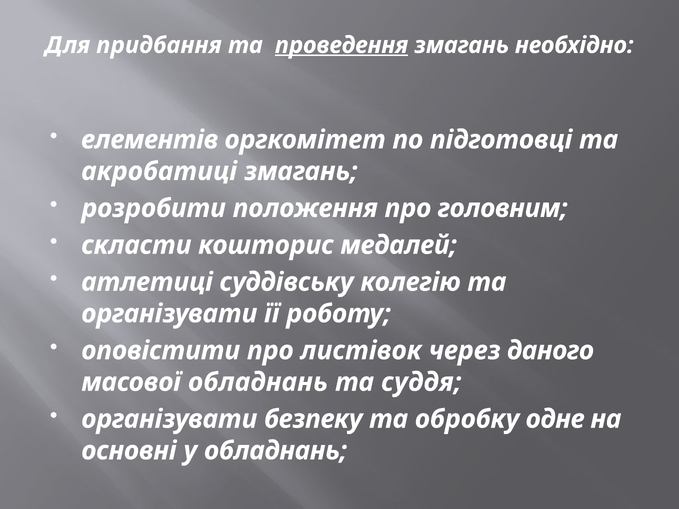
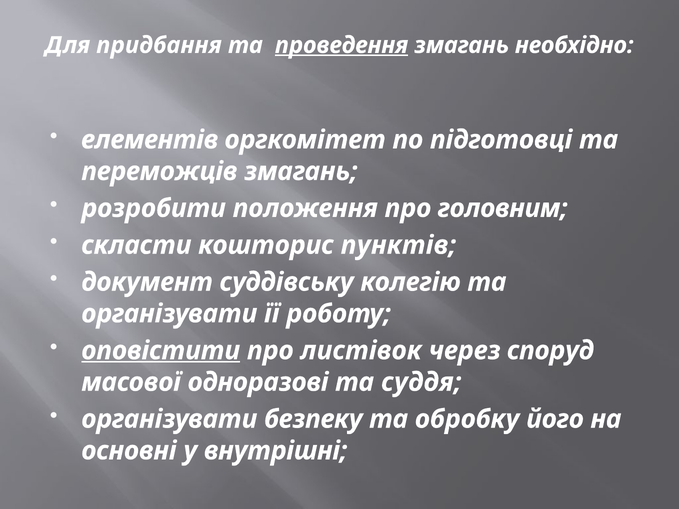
акробатиці: акробатиці -> переможців (159, 171)
медалей: медалей -> пунктів (398, 245)
атлетиці: атлетиці -> документ (147, 282)
оповістити underline: none -> present (161, 351)
даного: даного -> споруд (551, 351)
масової обладнань: обладнань -> одноразові (258, 382)
одне: одне -> його (555, 419)
у обладнань: обладнань -> внутрішні (276, 451)
